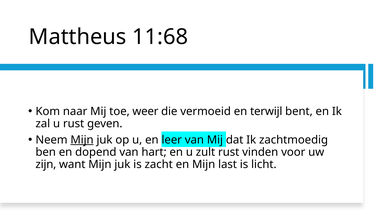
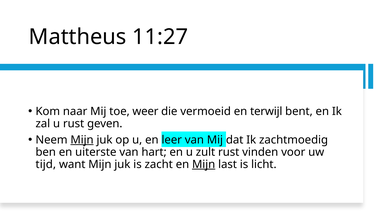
11:68: 11:68 -> 11:27 (160, 37)
dopend: dopend -> uiterste (96, 152)
zijn: zijn -> tijd (46, 164)
Mijn underline: none -> present (204, 164)
